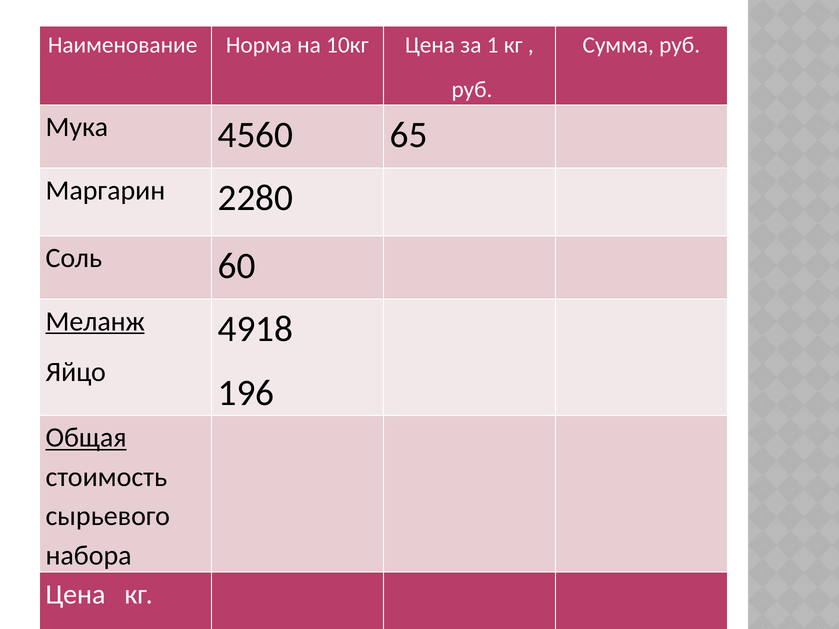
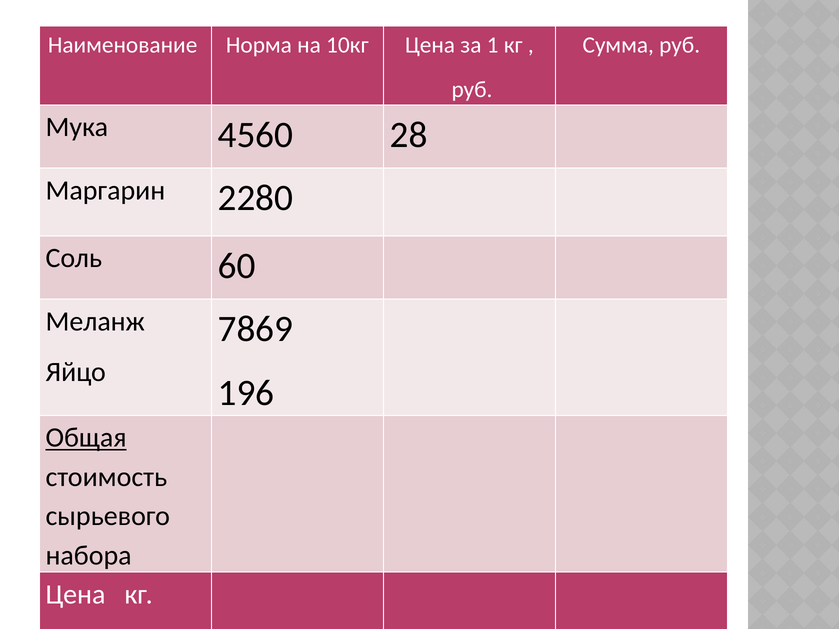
65: 65 -> 28 (409, 135)
Меланж underline: present -> none (95, 321)
4918: 4918 -> 7869 (255, 329)
